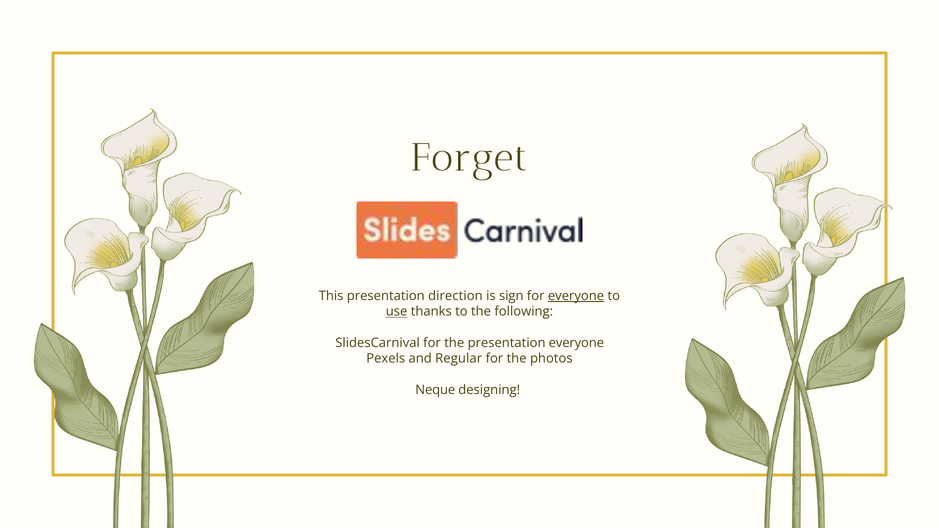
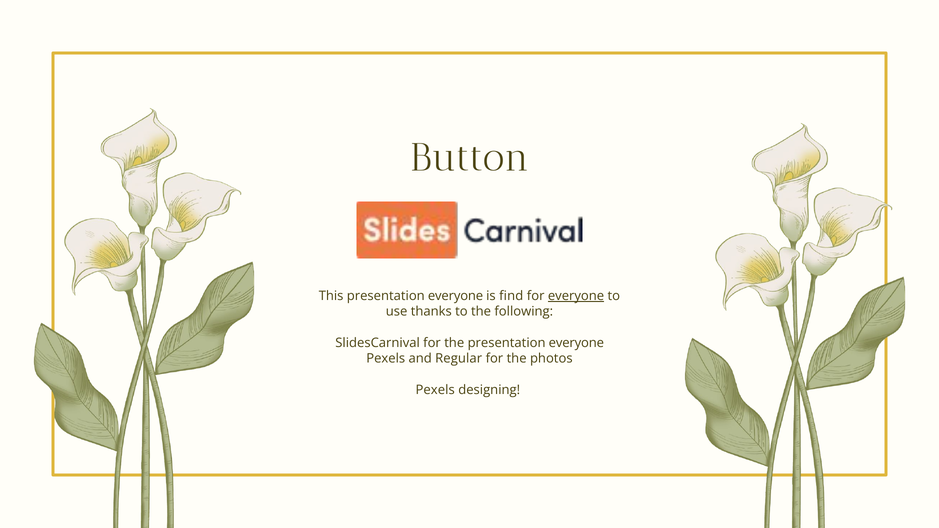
Forget: Forget -> Button (470, 158)
This presentation direction: direction -> everyone (456, 296)
sign: sign -> find (511, 296)
use underline: present -> none (397, 312)
Neque: Neque -> Pexels (435, 390)
